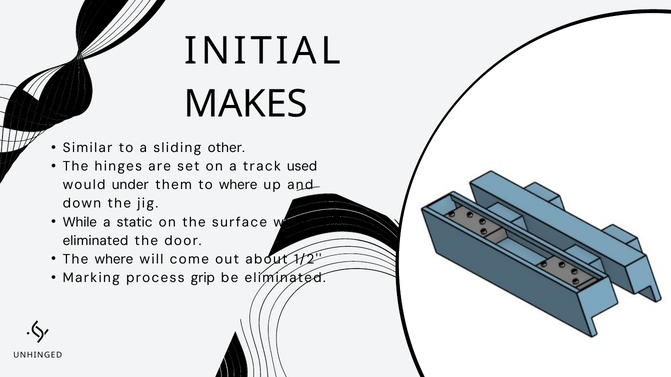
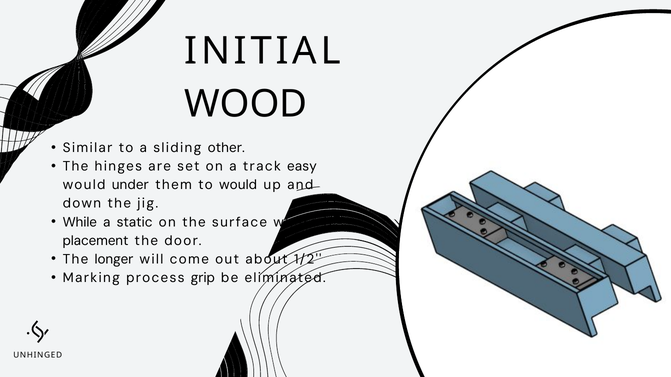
MAKES: MAKES -> WOOD (246, 104)
used: used -> easy (302, 167)
to where: where -> would (238, 185)
eliminated: eliminated -> placement (96, 241)
The where: where -> longer (114, 260)
